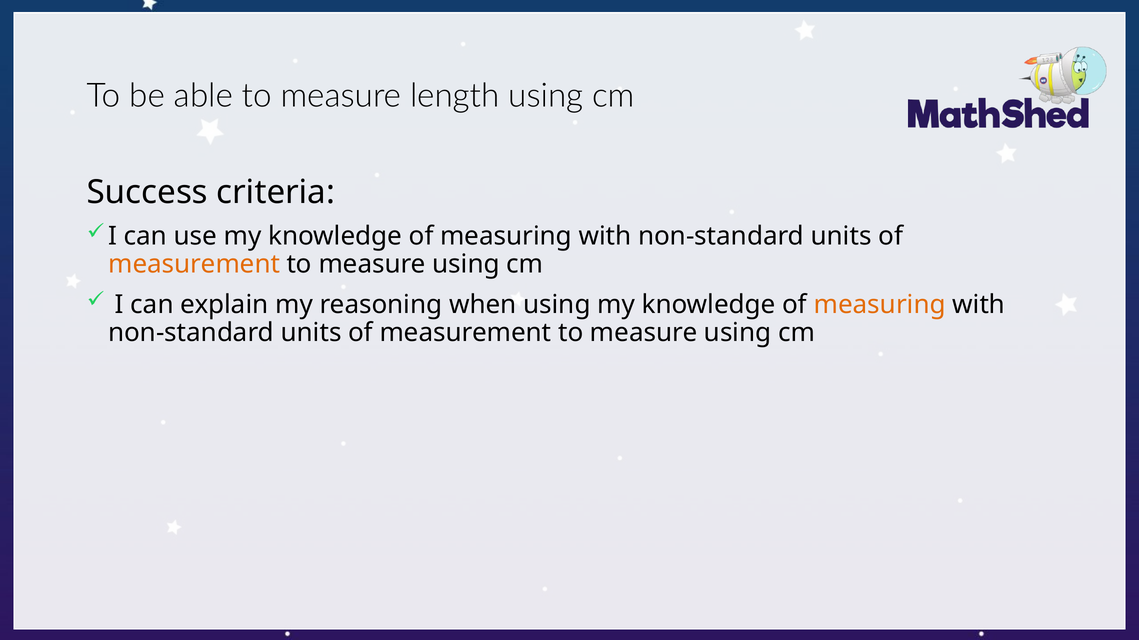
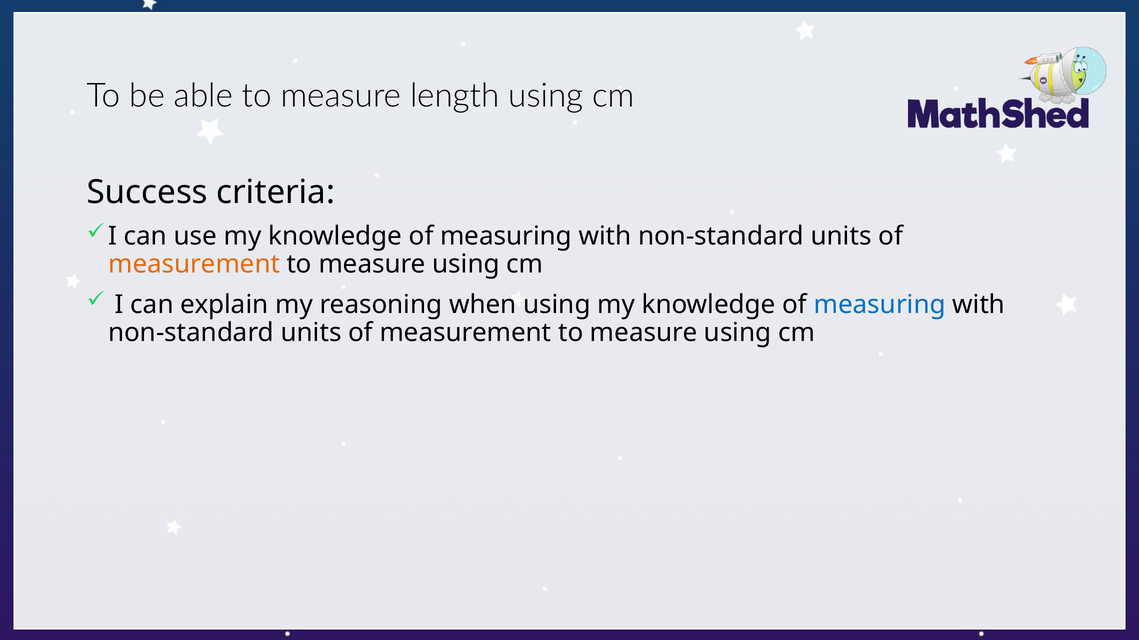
measuring colour: orange -> blue (880, 305)
